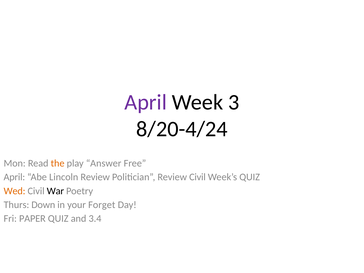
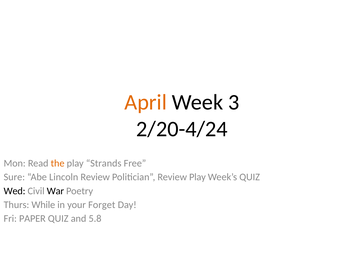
April colour: purple -> orange (146, 102)
8/20-4/24: 8/20-4/24 -> 2/20-4/24 (182, 129)
Answer: Answer -> Strands (104, 163)
April: April -> Sure (14, 177)
Review Civil: Civil -> Play (197, 177)
Wed colour: orange -> black (15, 191)
Down: Down -> While (43, 205)
3.4: 3.4 -> 5.8 (95, 219)
